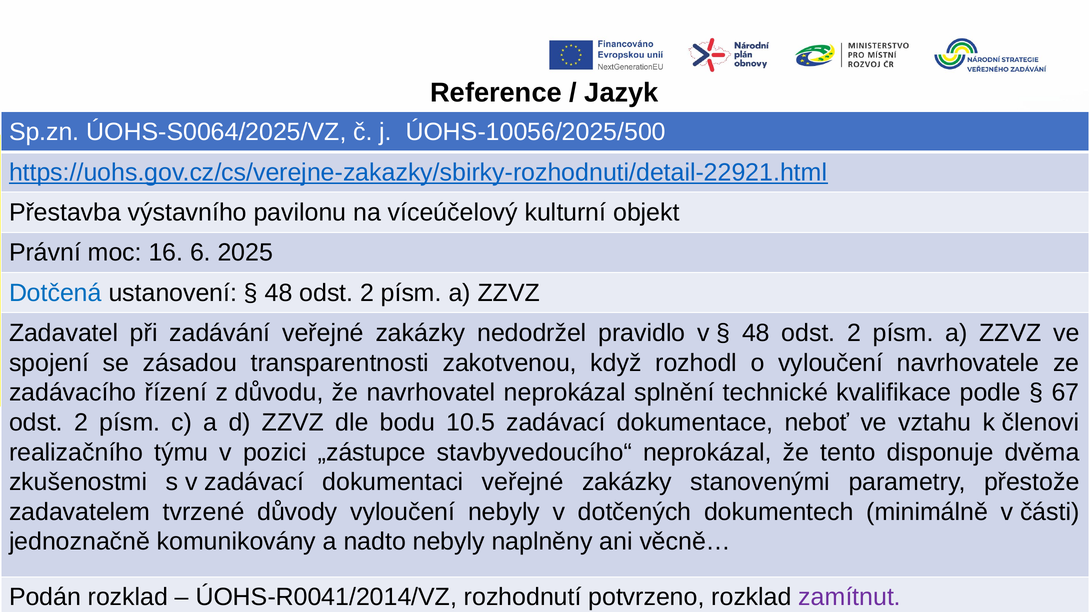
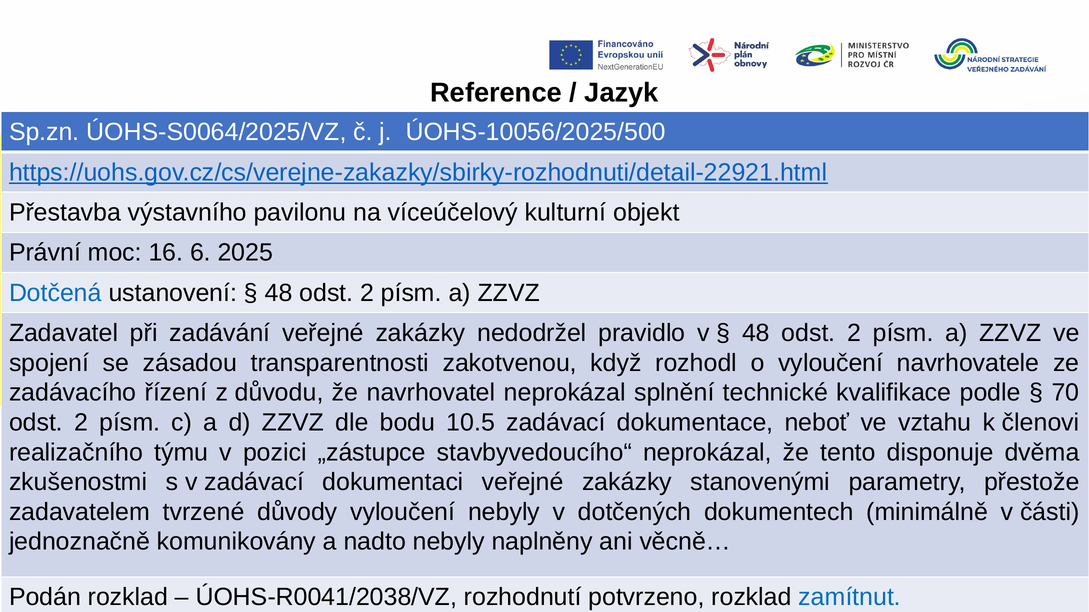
67: 67 -> 70 (1065, 393)
ÚOHS-R0041/2014/VZ: ÚOHS-R0041/2014/VZ -> ÚOHS-R0041/2038/VZ (326, 598)
zamítnut colour: purple -> blue (850, 598)
